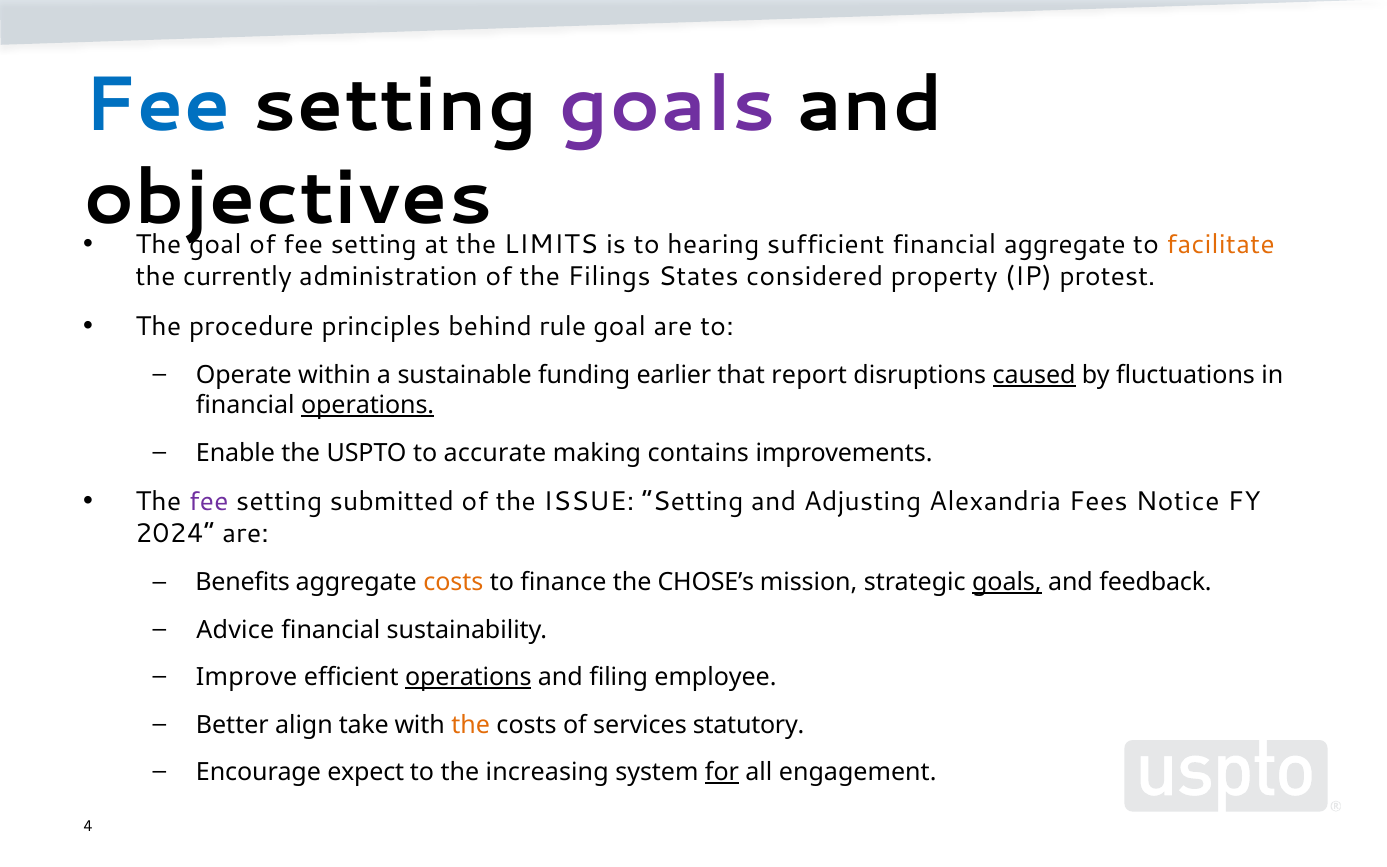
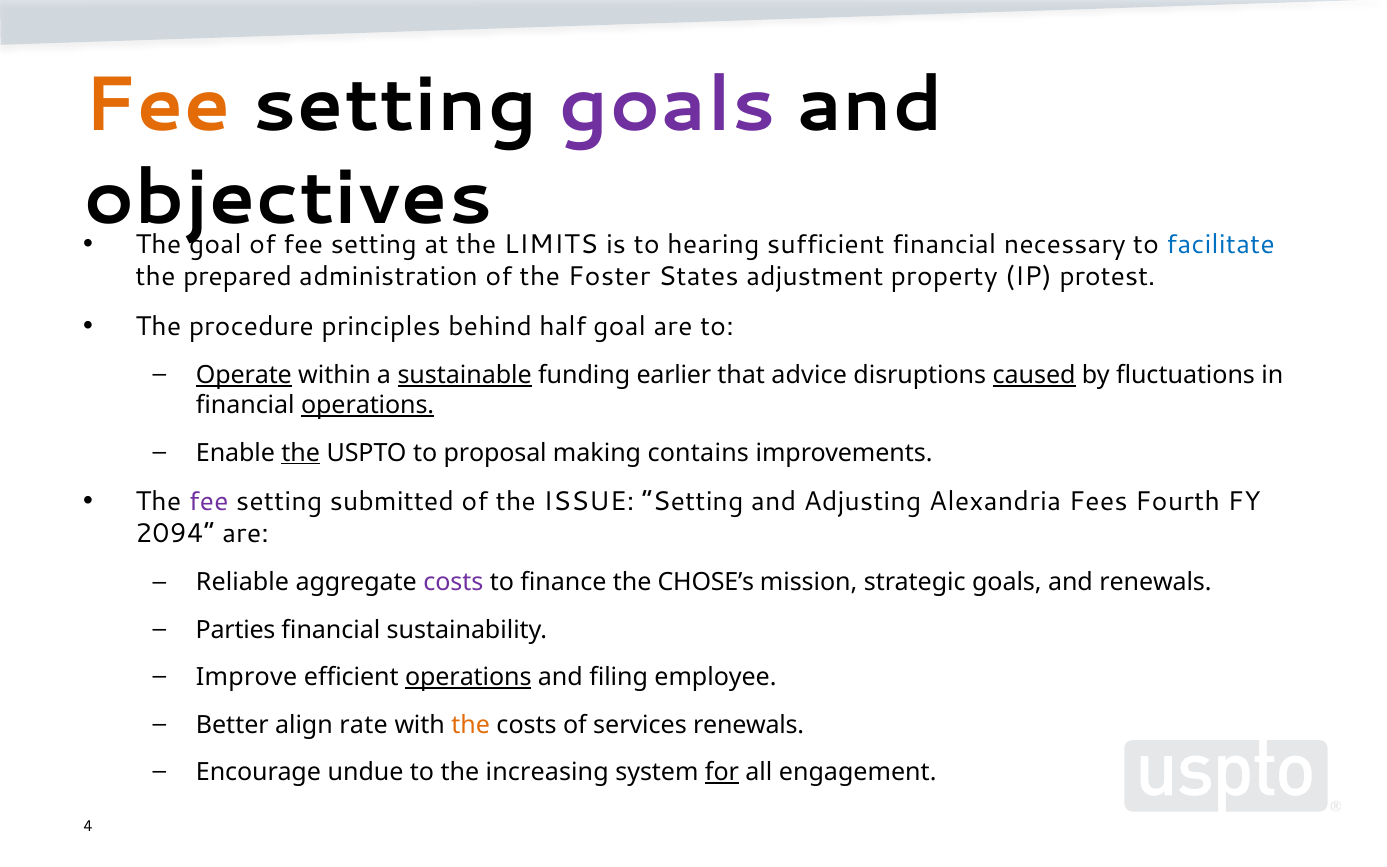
Fee colour: blue -> orange (157, 106)
financial aggregate: aggregate -> necessary (1065, 245)
facilitate colour: orange -> blue (1221, 245)
currently: currently -> prepared (237, 277)
Filings: Filings -> Foster (609, 277)
considered: considered -> adjustment (815, 277)
rule: rule -> half (563, 327)
Operate underline: none -> present (244, 375)
sustainable underline: none -> present (465, 375)
report: report -> advice (809, 375)
the underline: none -> present (301, 453)
accurate: accurate -> proposal (495, 453)
Notice: Notice -> Fourth (1178, 501)
2024: 2024 -> 2094 (175, 534)
Benefits: Benefits -> Reliable (242, 582)
costs colour: orange -> purple (453, 582)
goals underline: present -> none (1007, 582)
and feedback: feedback -> renewals (1155, 582)
Advice: Advice -> Parties (236, 630)
take: take -> rate (364, 725)
services statutory: statutory -> renewals (749, 725)
expect: expect -> undue (366, 772)
